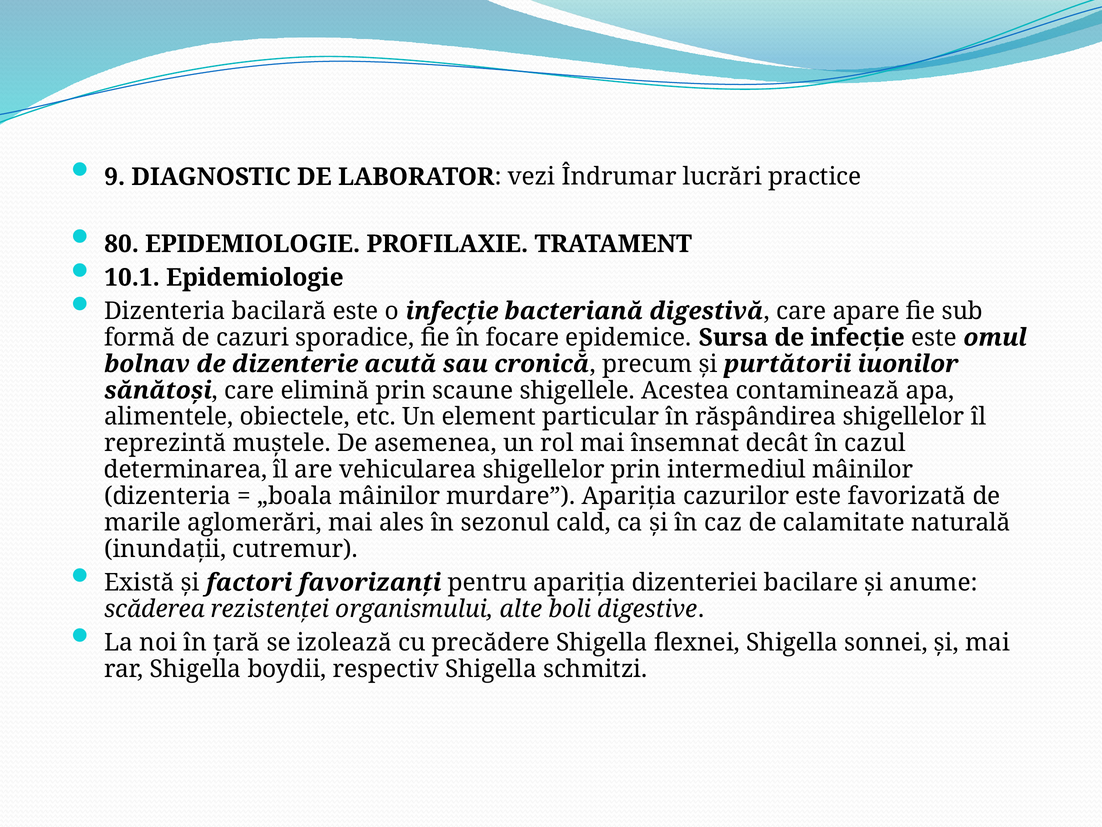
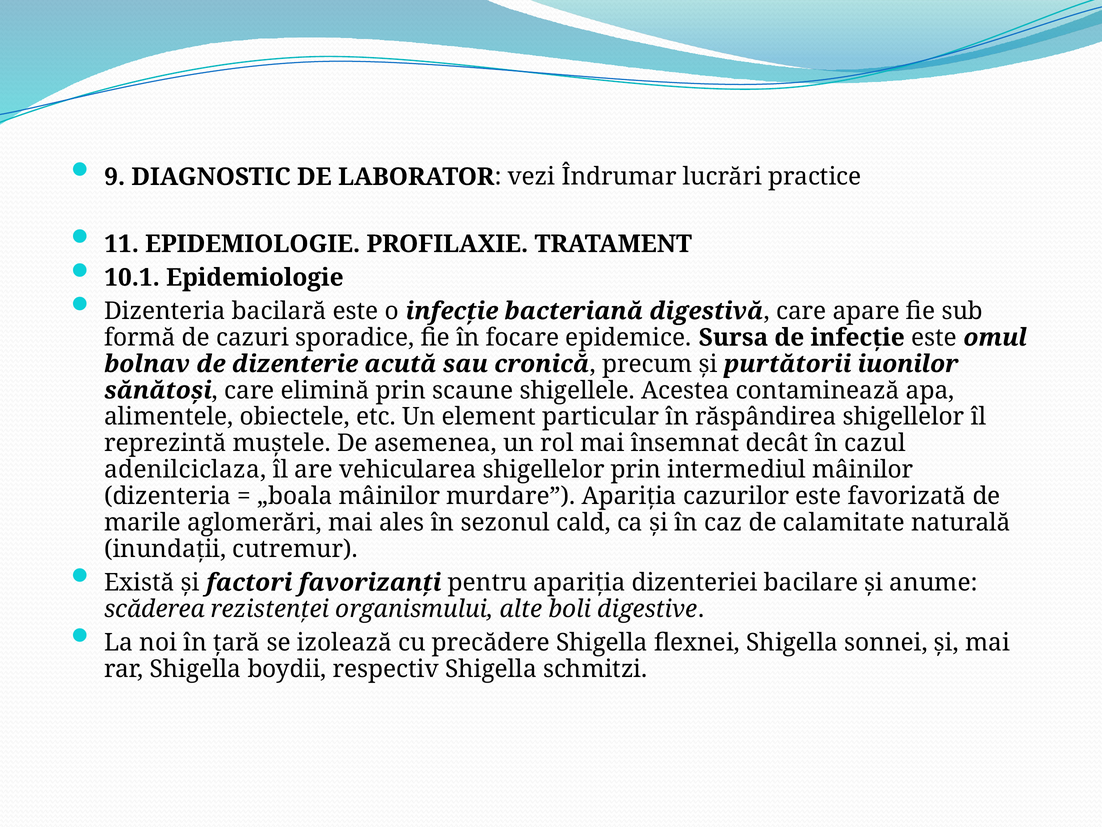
80: 80 -> 11 (122, 244)
determinarea: determinarea -> adenilciclaza (185, 469)
